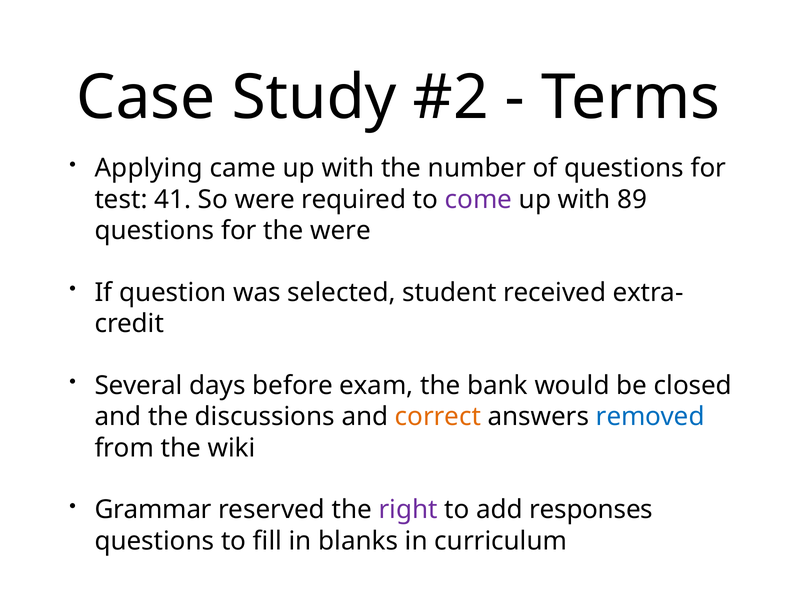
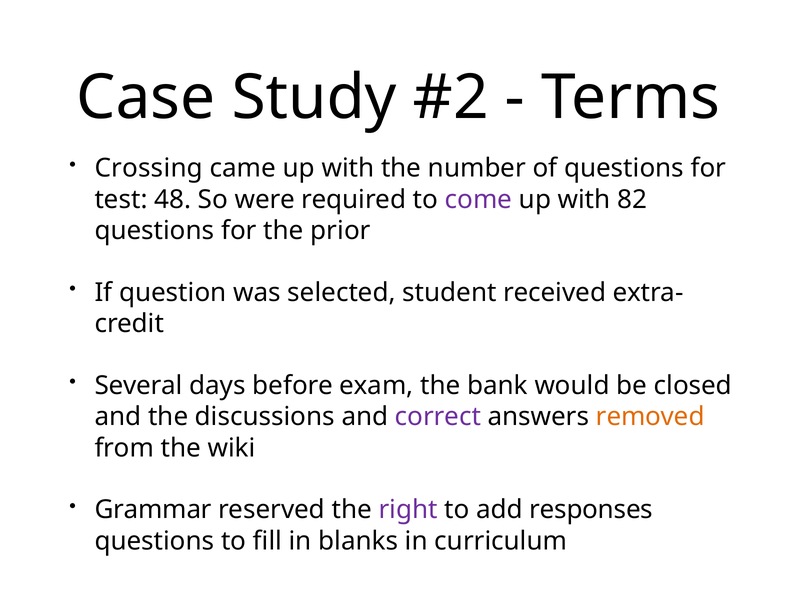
Applying: Applying -> Crossing (149, 168)
41: 41 -> 48 (173, 199)
89: 89 -> 82 (632, 199)
the were: were -> prior (340, 231)
correct colour: orange -> purple (438, 417)
removed colour: blue -> orange (650, 417)
